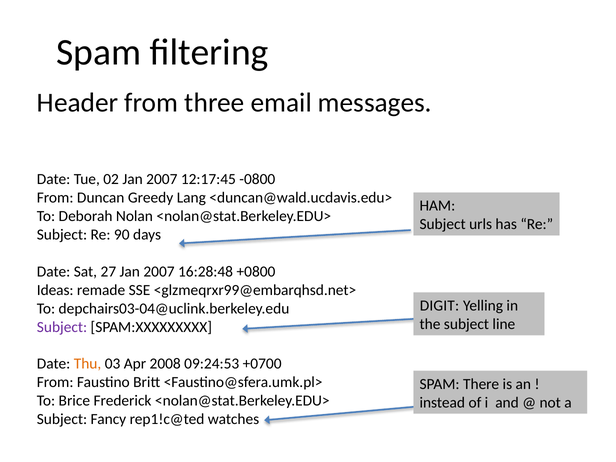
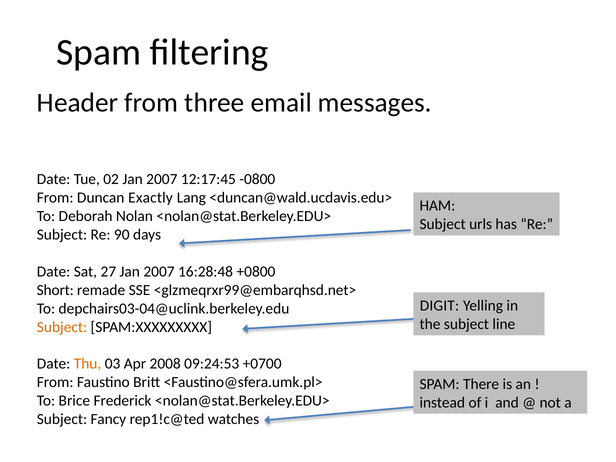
Greedy: Greedy -> Exactly (151, 198)
Ideas: Ideas -> Short (55, 290)
Subject colour: purple -> orange (62, 327)
